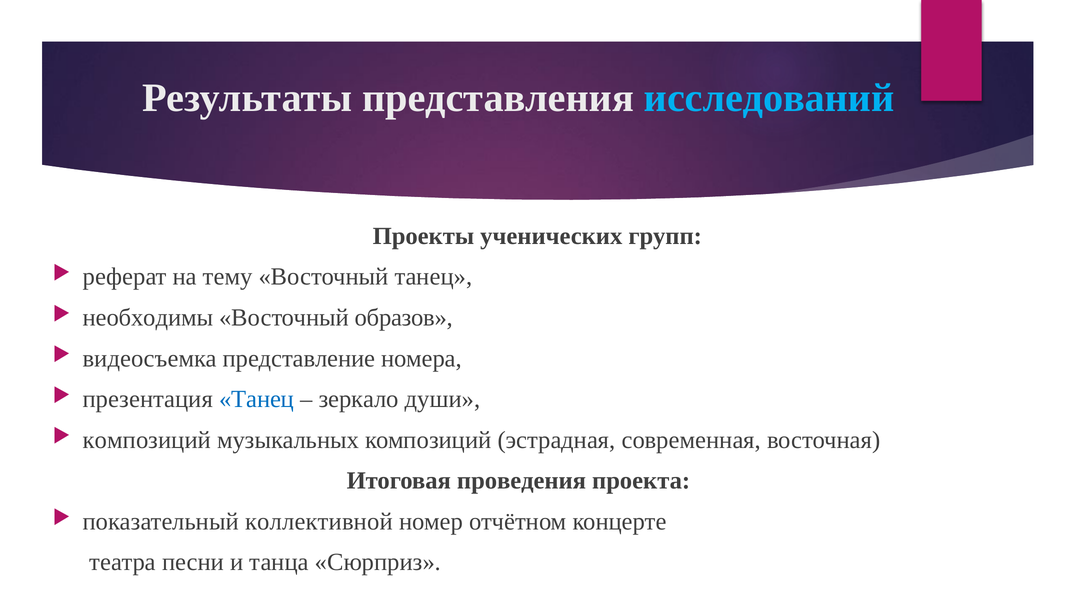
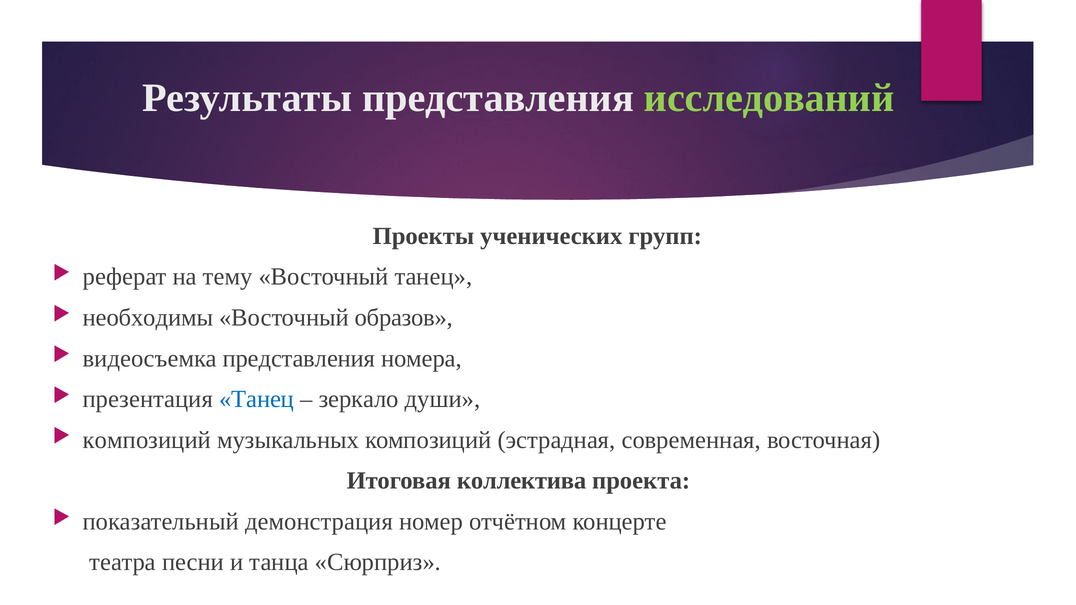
исследований colour: light blue -> light green (769, 98)
видеосъемка представление: представление -> представления (299, 359)
проведения: проведения -> коллектива (522, 481)
коллективной: коллективной -> демонстрация (319, 522)
